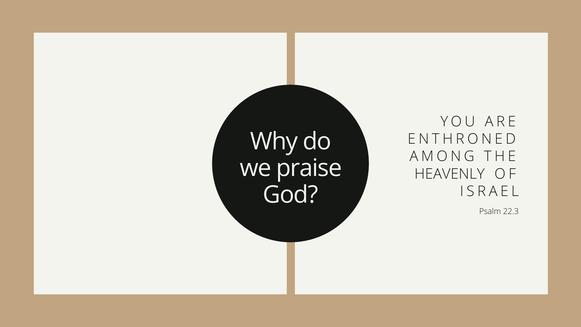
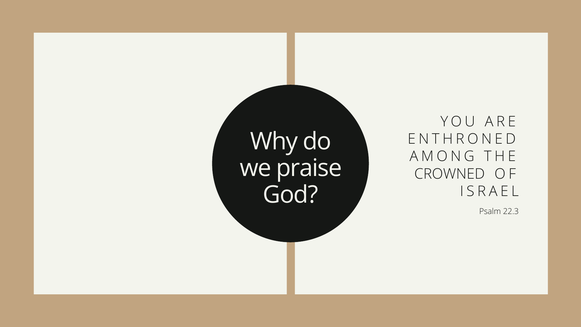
HEAVENLY: HEAVENLY -> CROWNED (450, 174)
